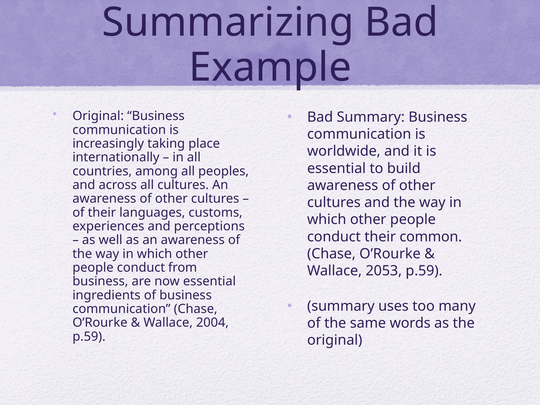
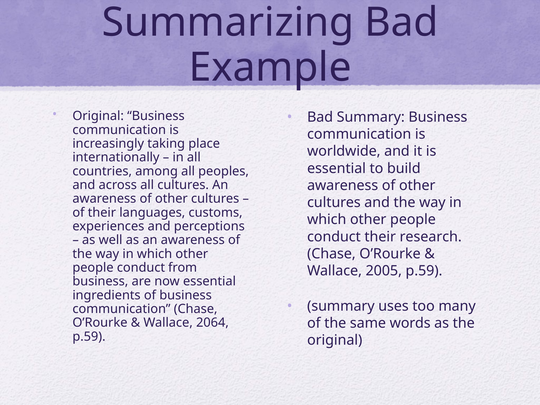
common: common -> research (431, 237)
2053: 2053 -> 2005 (384, 271)
2004: 2004 -> 2064 (212, 323)
